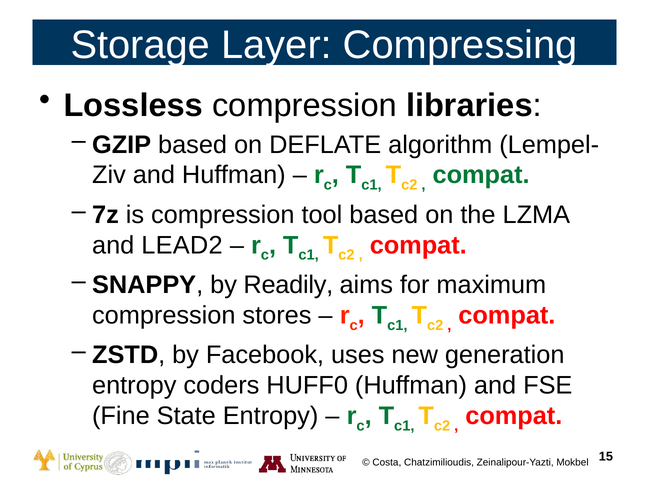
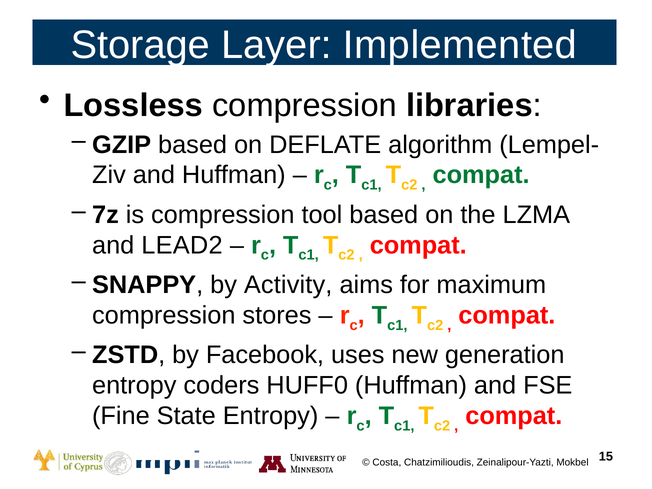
Compressing: Compressing -> Implemented (460, 45)
Readily: Readily -> Activity (288, 285)
